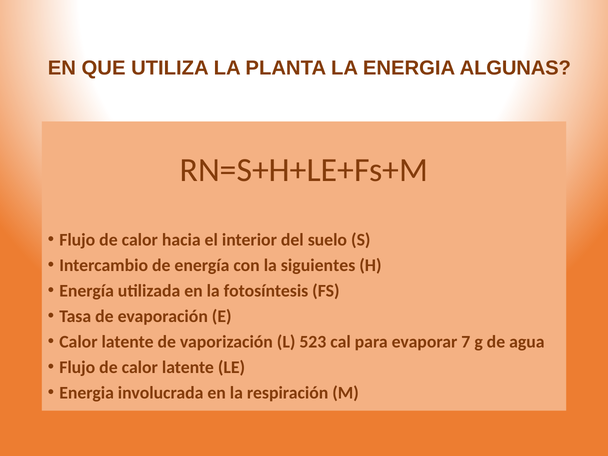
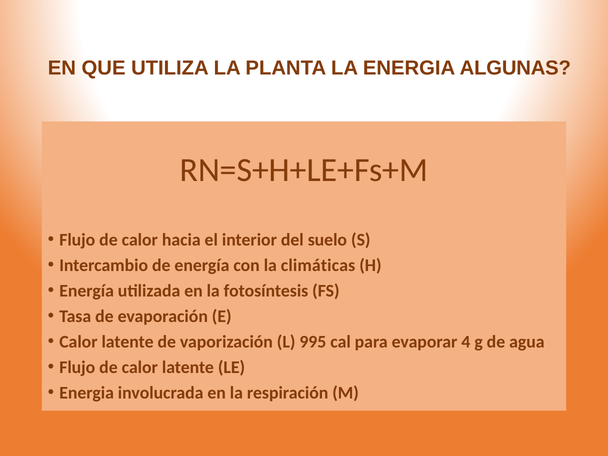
siguientes: siguientes -> climáticas (318, 265)
523: 523 -> 995 (313, 342)
7: 7 -> 4 (466, 342)
